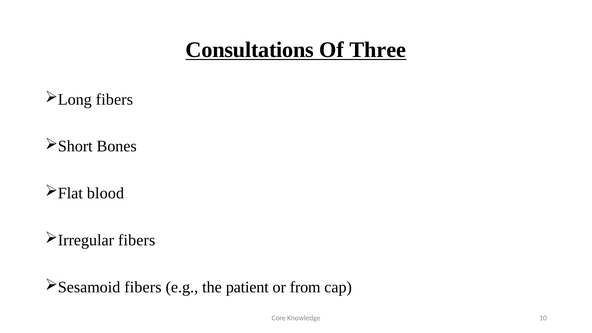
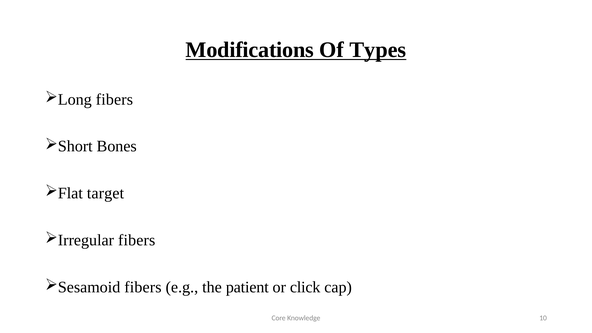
Consultations: Consultations -> Modifications (250, 50)
Three: Three -> Types (378, 50)
blood: blood -> target (105, 193)
from: from -> click (305, 287)
